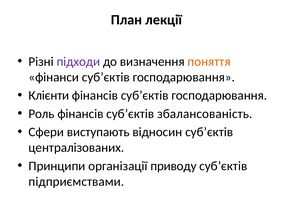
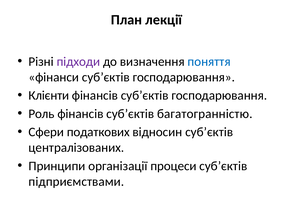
поняття colour: orange -> blue (209, 61)
збалансованість: збалансованість -> багатогранністю (205, 114)
виступають: виступають -> податкових (98, 132)
приводу: приводу -> процеси (173, 166)
